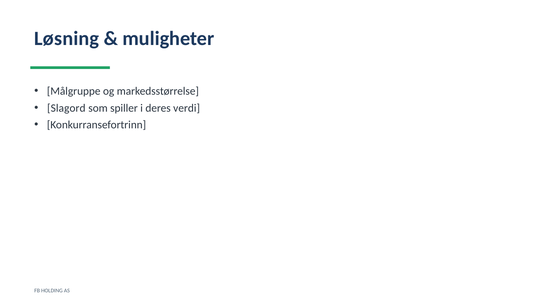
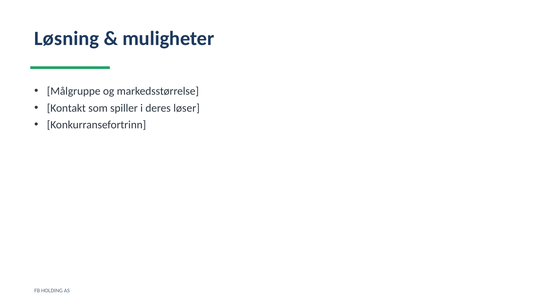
Slagord: Slagord -> Kontakt (66, 108)
verdi: verdi -> løser (187, 108)
